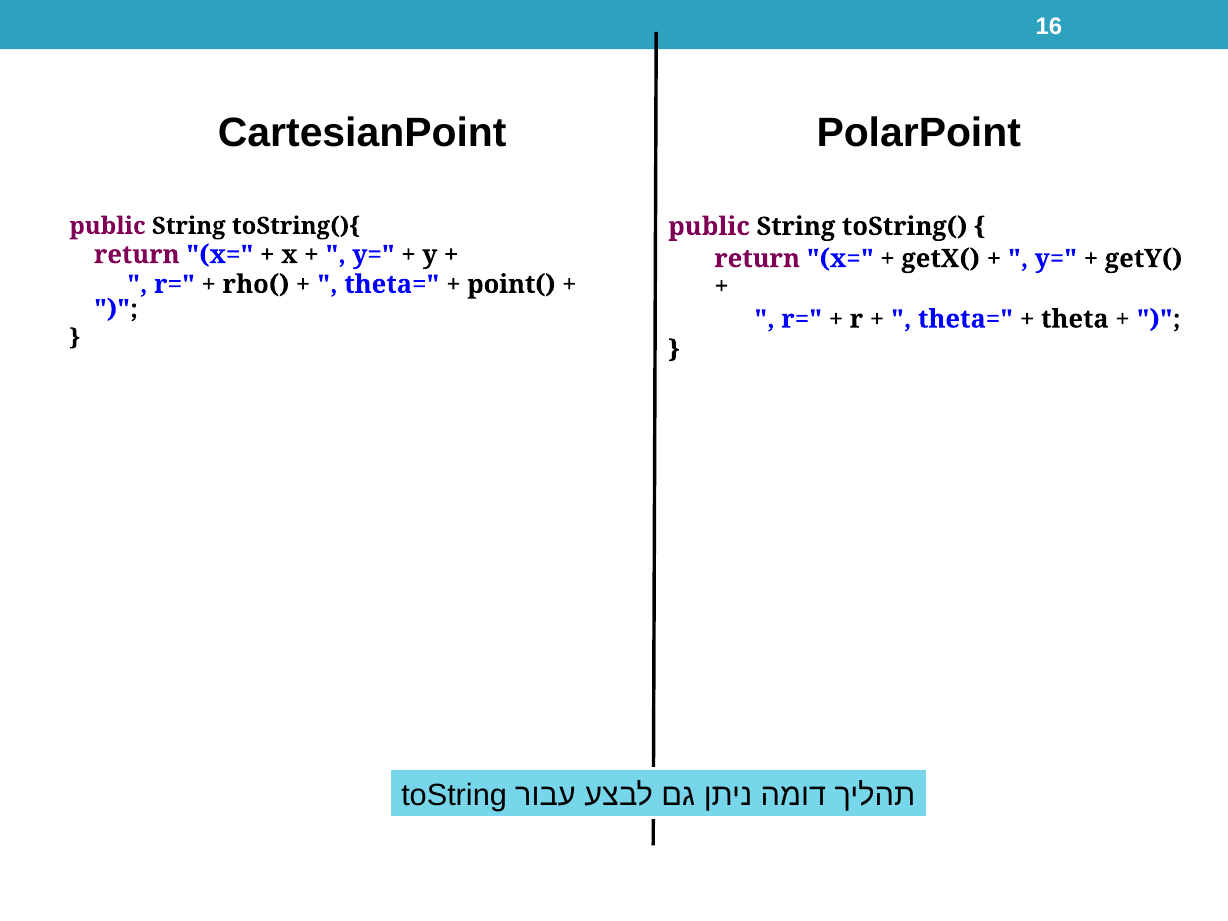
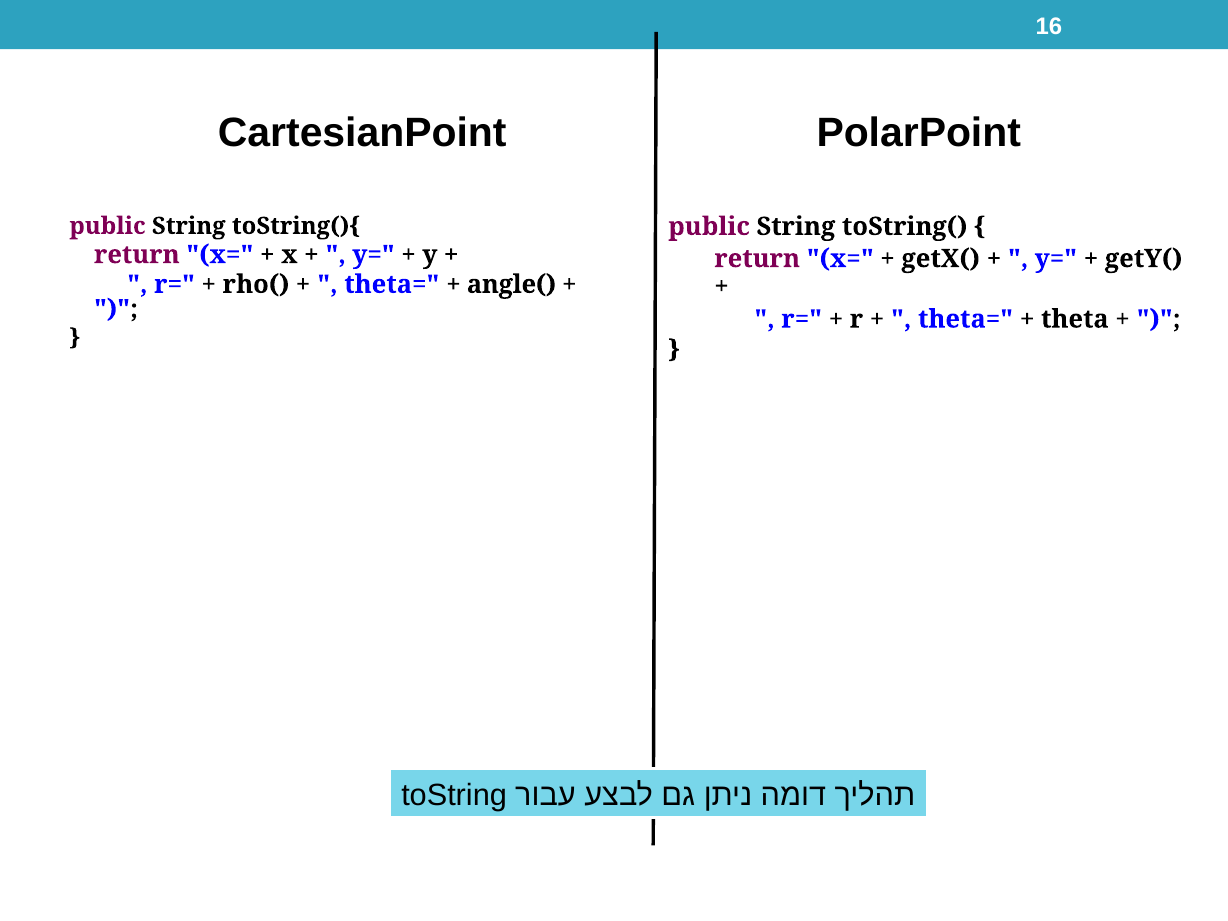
point(: point( -> angle( (511, 284)
